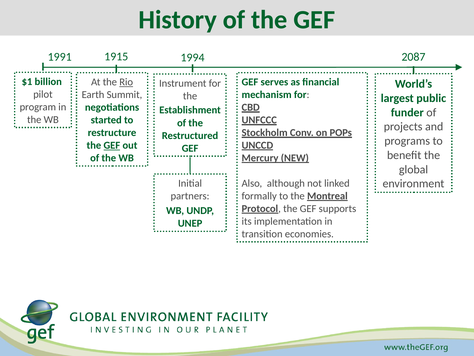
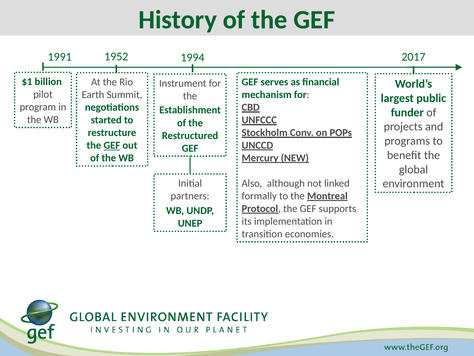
1915: 1915 -> 1952 (116, 56)
2087: 2087 -> 2017 (413, 57)
Rio underline: present -> none (126, 82)
